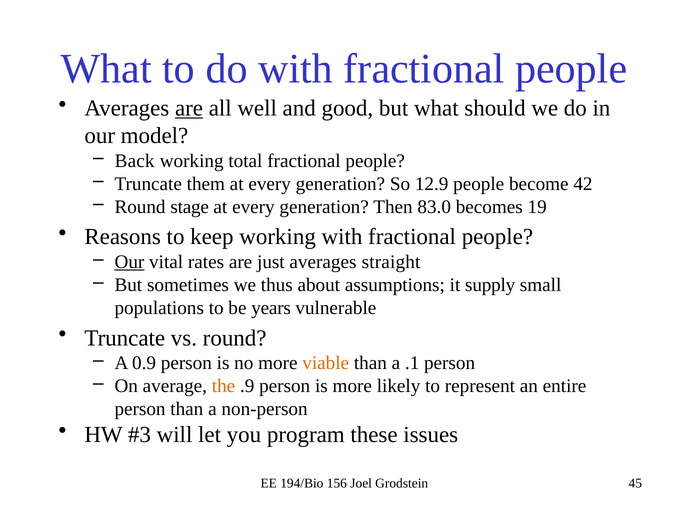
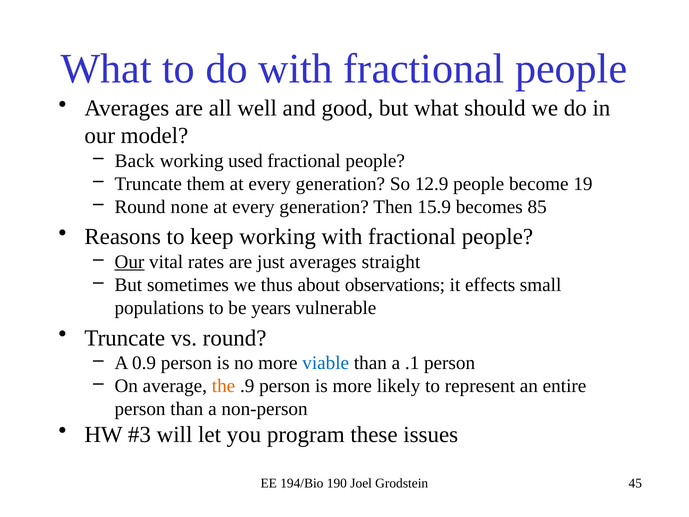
are underline: present -> none (189, 108)
total: total -> used (246, 161)
42: 42 -> 19 (583, 184)
stage: stage -> none (190, 207)
83.0: 83.0 -> 15.9 (434, 207)
19: 19 -> 85 (537, 207)
assumptions: assumptions -> observations (395, 285)
supply: supply -> effects (490, 285)
viable colour: orange -> blue (326, 363)
156: 156 -> 190 (337, 483)
